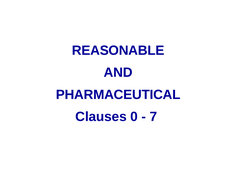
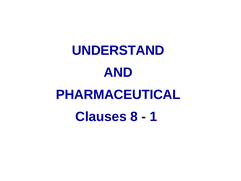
REASONABLE: REASONABLE -> UNDERSTAND (118, 50)
0: 0 -> 8 (134, 117)
7: 7 -> 1 (153, 117)
